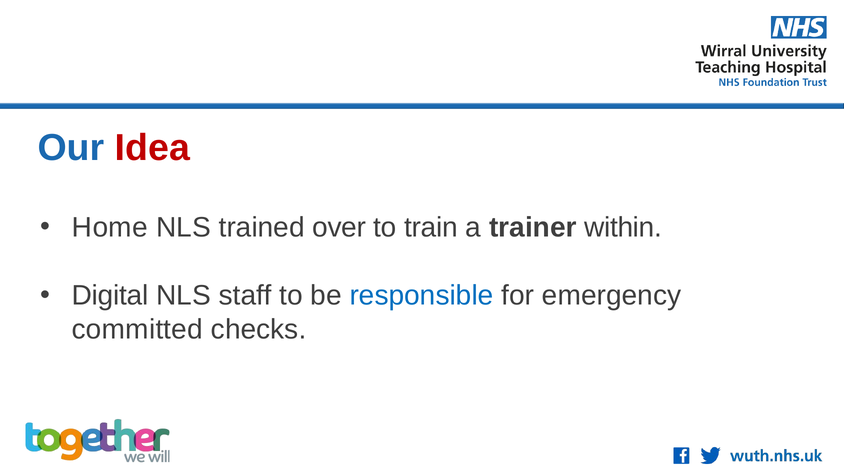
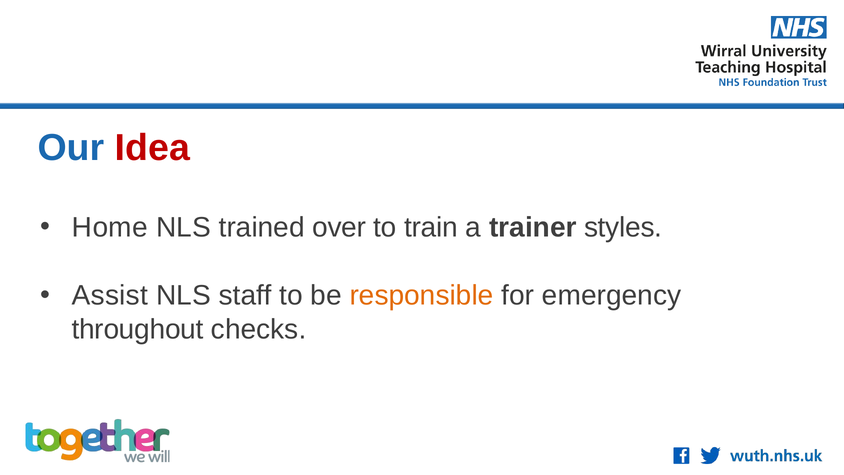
within: within -> styles (623, 227)
Digital: Digital -> Assist (110, 296)
responsible colour: blue -> orange (422, 296)
committed: committed -> throughout (138, 329)
